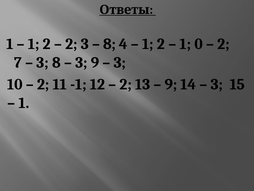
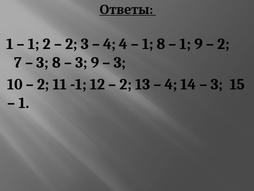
8: 8 -> 4 (109, 44)
2: 2 -> 8 (161, 44)
1 0: 0 -> 9 (199, 44)
9: 9 -> 4 (171, 84)
